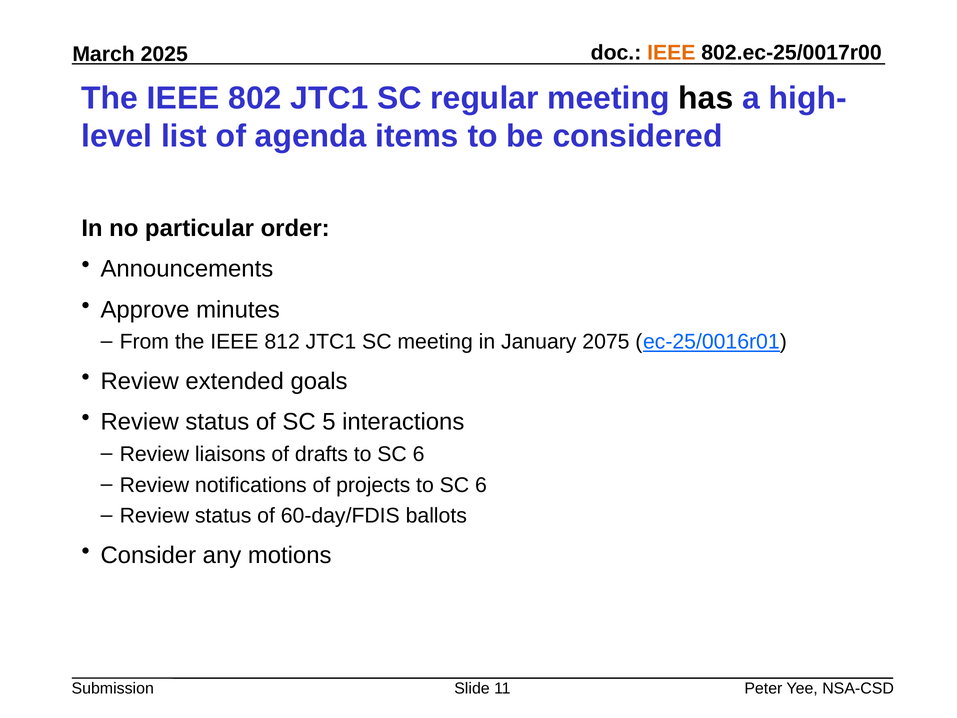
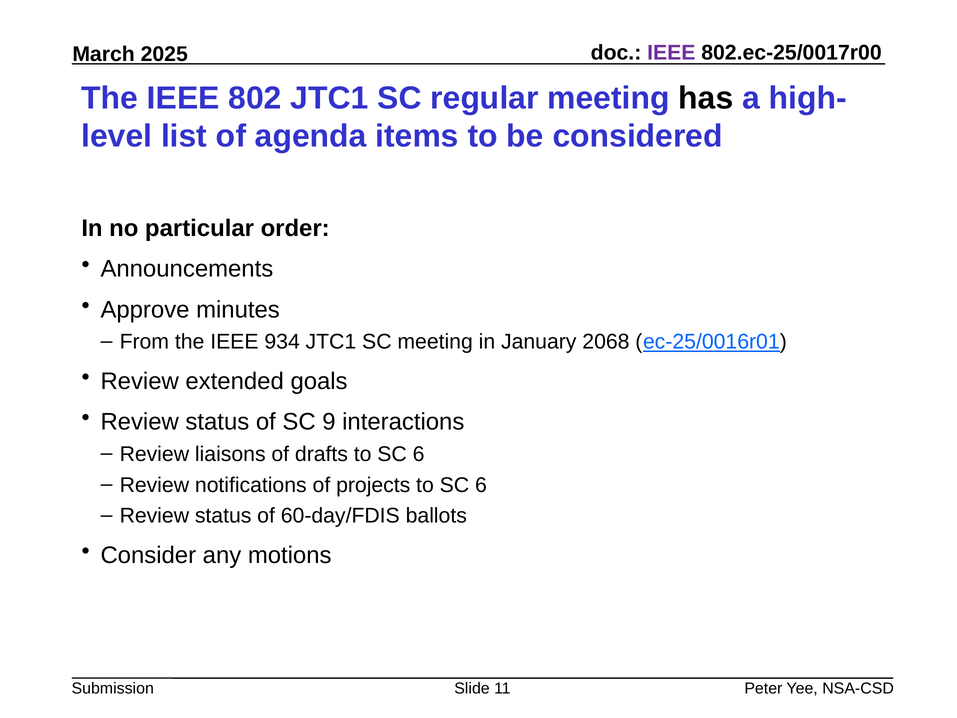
IEEE colour: orange -> purple (671, 53)
812: 812 -> 934 (282, 342)
2075: 2075 -> 2068 (606, 342)
5: 5 -> 9 (329, 422)
